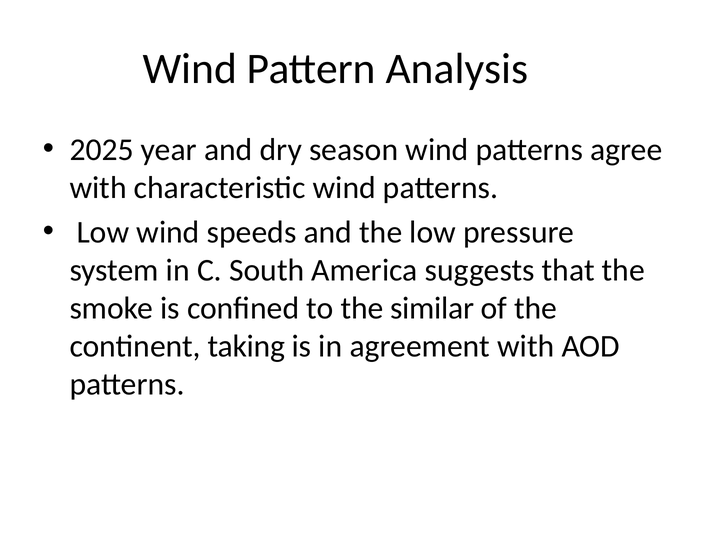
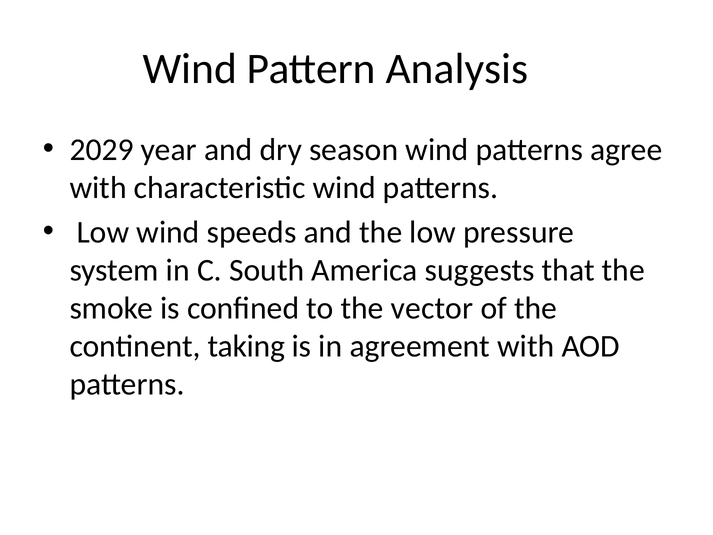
2025: 2025 -> 2029 (102, 150)
similar: similar -> vector (432, 308)
